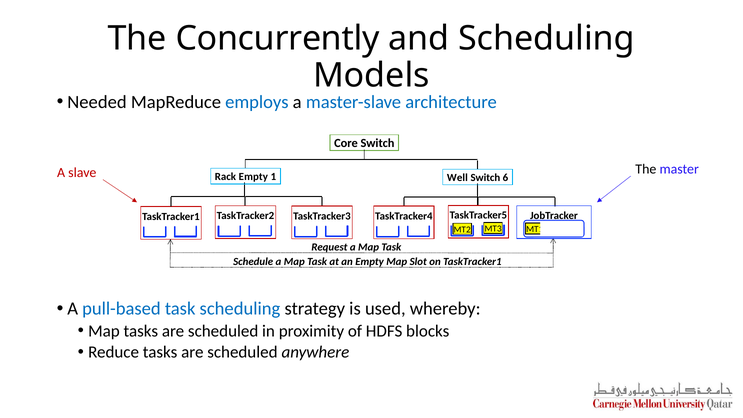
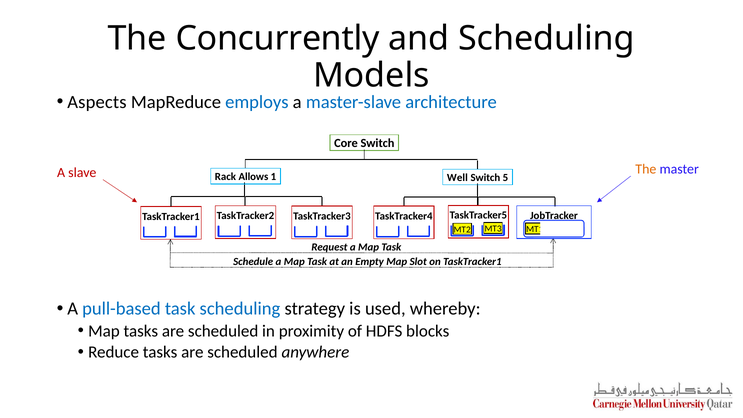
Needed: Needed -> Aspects (97, 102)
The colour: black -> orange (646, 169)
Rack Empty: Empty -> Allows (253, 177)
6: 6 -> 5 (505, 178)
